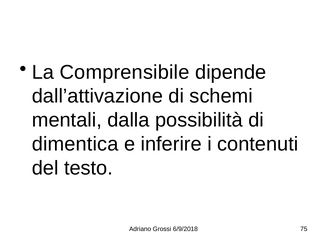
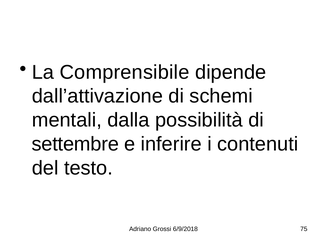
dimentica: dimentica -> settembre (75, 144)
